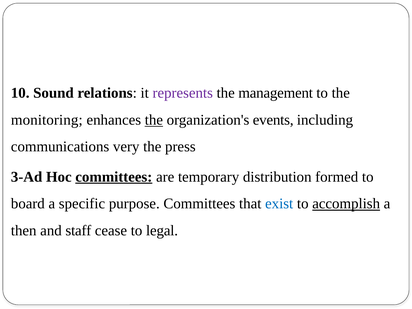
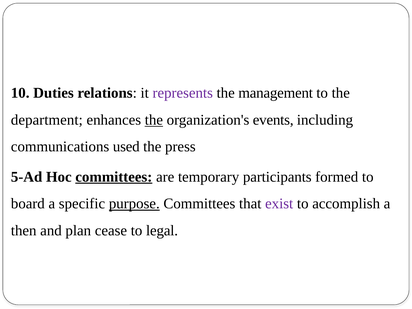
Sound: Sound -> Duties (53, 93)
monitoring: monitoring -> department (47, 120)
very: very -> used (126, 147)
3-Ad: 3-Ad -> 5-Ad (27, 177)
distribution: distribution -> participants (277, 177)
purpose underline: none -> present (134, 204)
exist colour: blue -> purple (279, 204)
accomplish underline: present -> none (346, 204)
staff: staff -> plan (78, 231)
